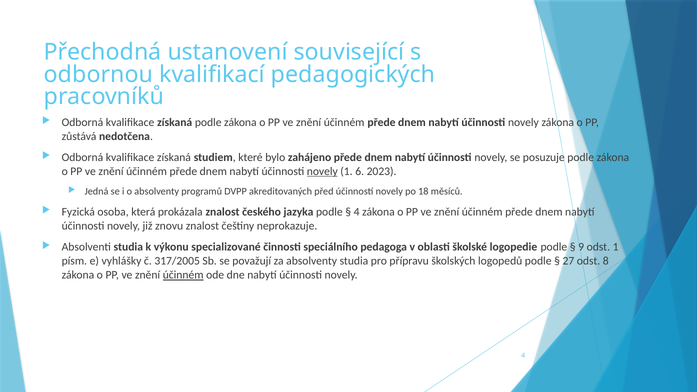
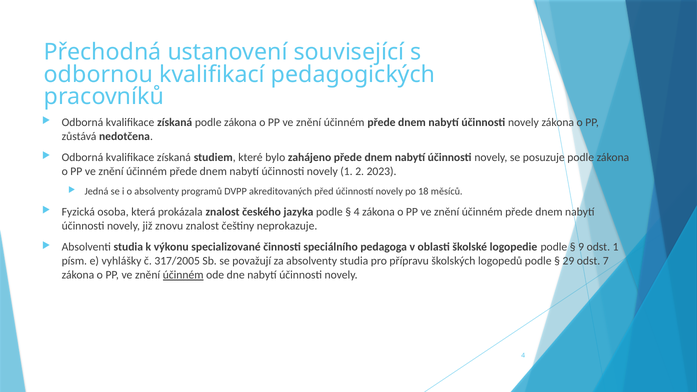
novely underline: present -> none (322, 171)
6: 6 -> 2 (360, 171)
27: 27 -> 29 (568, 261)
8: 8 -> 7 (606, 261)
